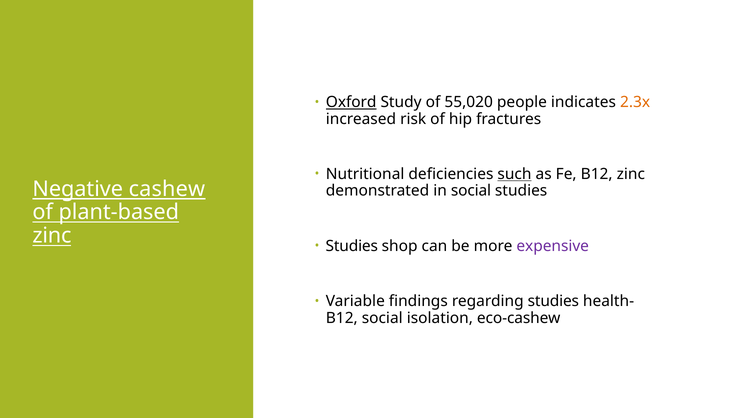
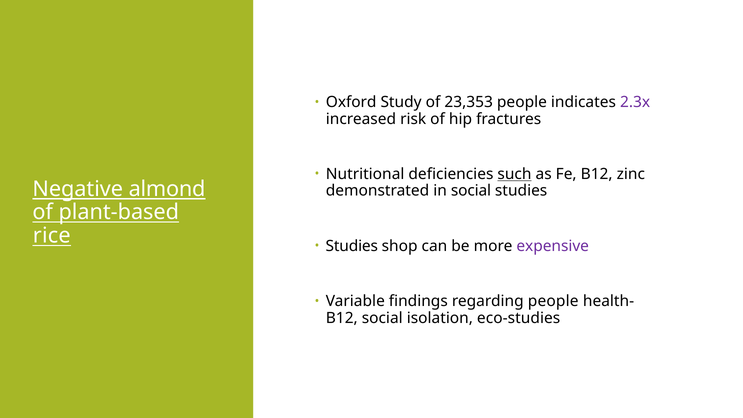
Oxford underline: present -> none (351, 102)
55,020: 55,020 -> 23,353 (469, 102)
2.3x colour: orange -> purple (635, 102)
cashew: cashew -> almond (167, 189)
zinc: zinc -> rice (52, 236)
regarding studies: studies -> people (553, 301)
eco-cashew: eco-cashew -> eco-studies (519, 318)
